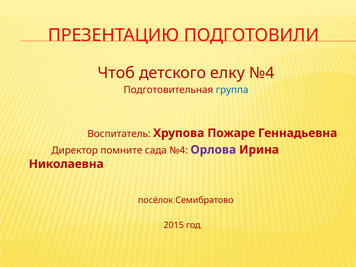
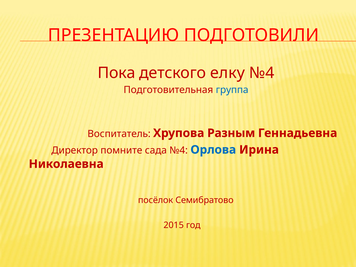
Чтоб: Чтоб -> Пока (116, 73)
Пожаре: Пожаре -> Разным (231, 133)
Орлова colour: purple -> blue (213, 150)
